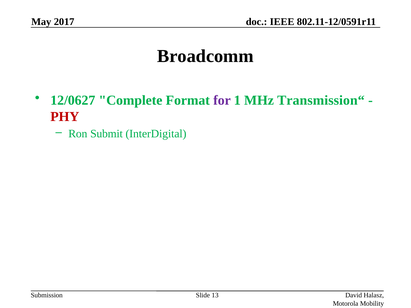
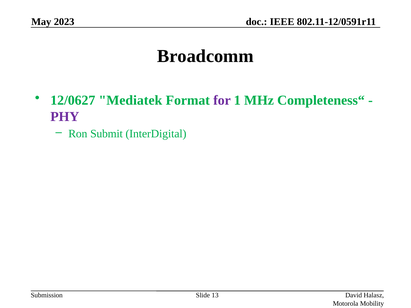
2017: 2017 -> 2023 (64, 22)
Complete: Complete -> Mediatek (130, 100)
Transmission“: Transmission“ -> Completeness“ (321, 100)
PHY colour: red -> purple (65, 117)
